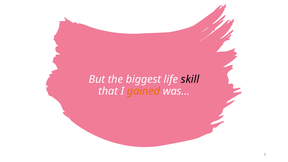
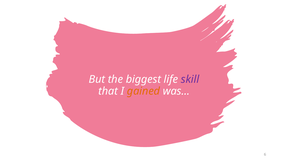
skill colour: black -> purple (190, 79)
